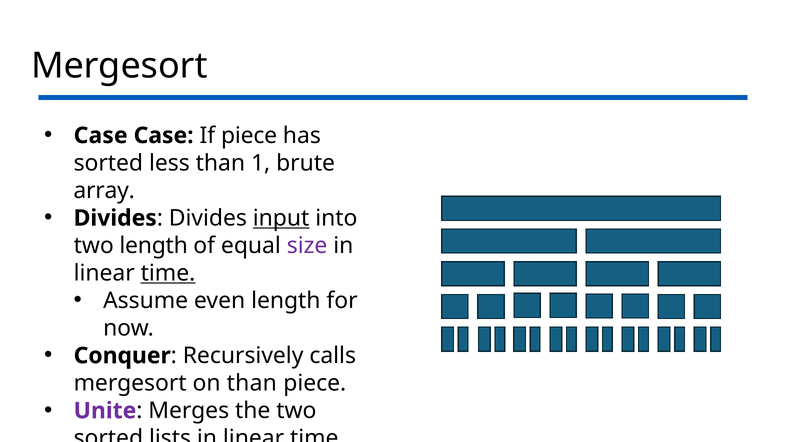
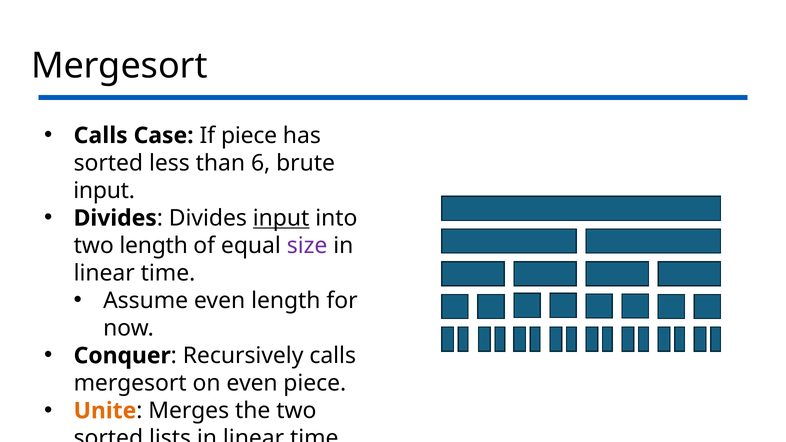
Case: Case -> Calls (101, 136)
1: 1 -> 6 (261, 163)
array: array -> input (104, 191)
time underline: present -> none (168, 273)
on than: than -> even (252, 383)
Unite colour: purple -> orange (105, 411)
